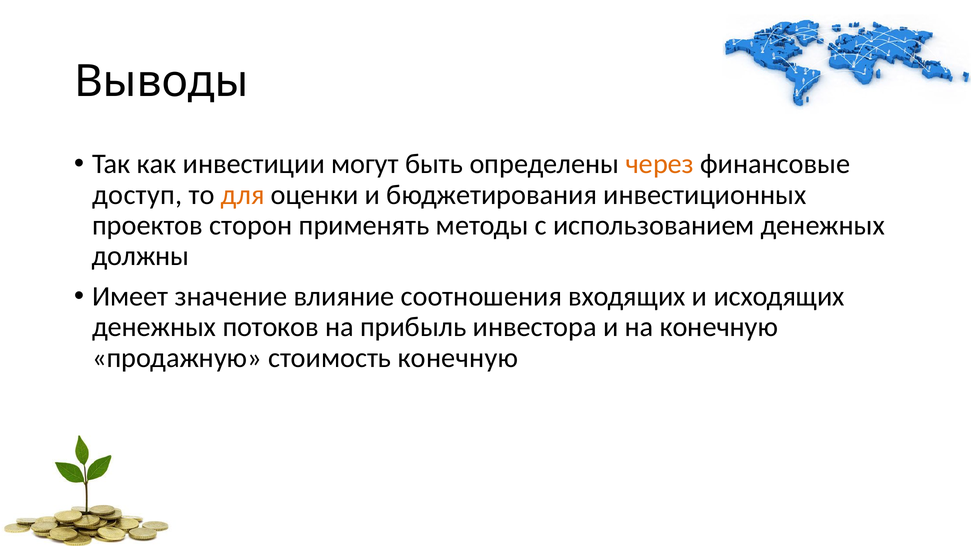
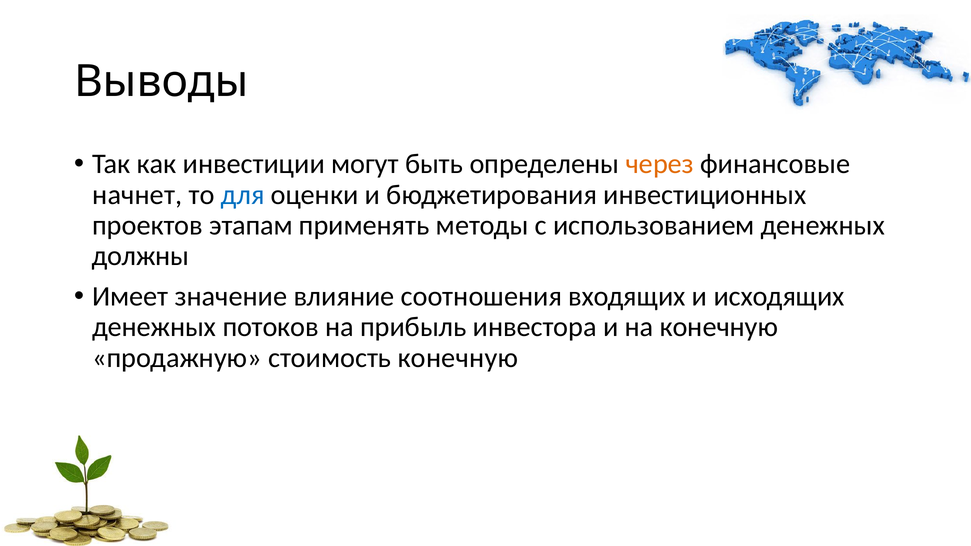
доступ: доступ -> начнет (137, 195)
для colour: orange -> blue (243, 195)
сторон: сторон -> этапам (251, 225)
